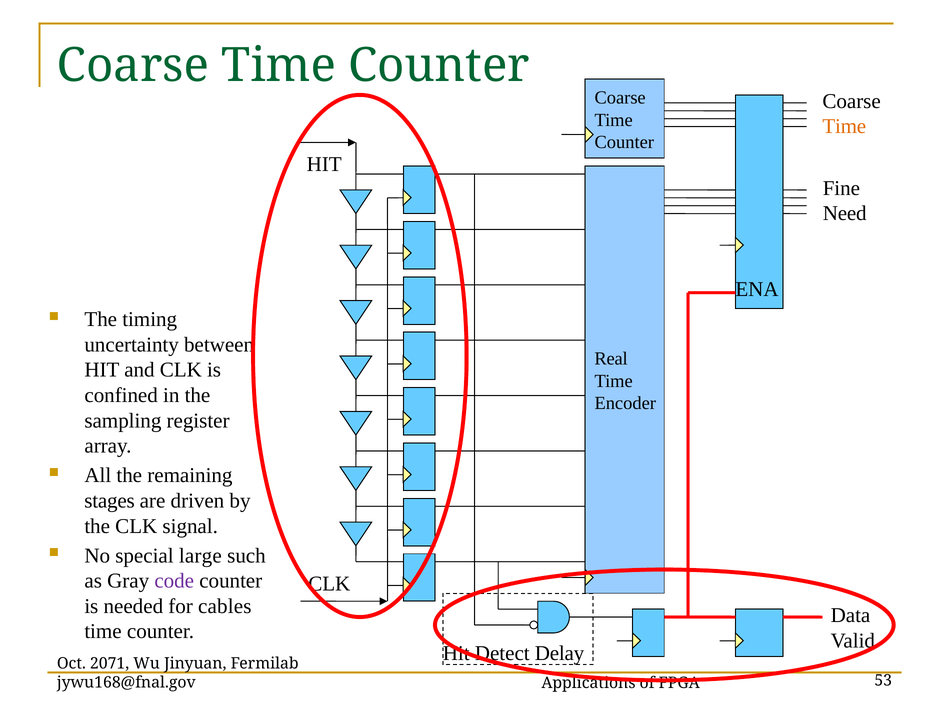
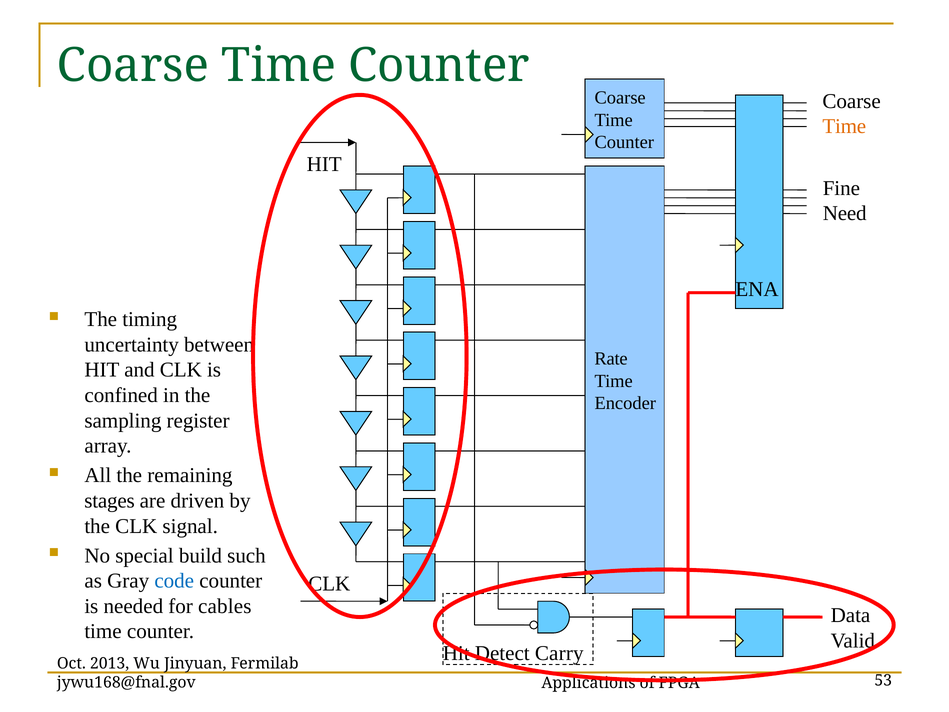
Real: Real -> Rate (611, 359)
large: large -> build (200, 555)
code colour: purple -> blue (174, 581)
Delay: Delay -> Carry (559, 653)
2071: 2071 -> 2013 (110, 663)
